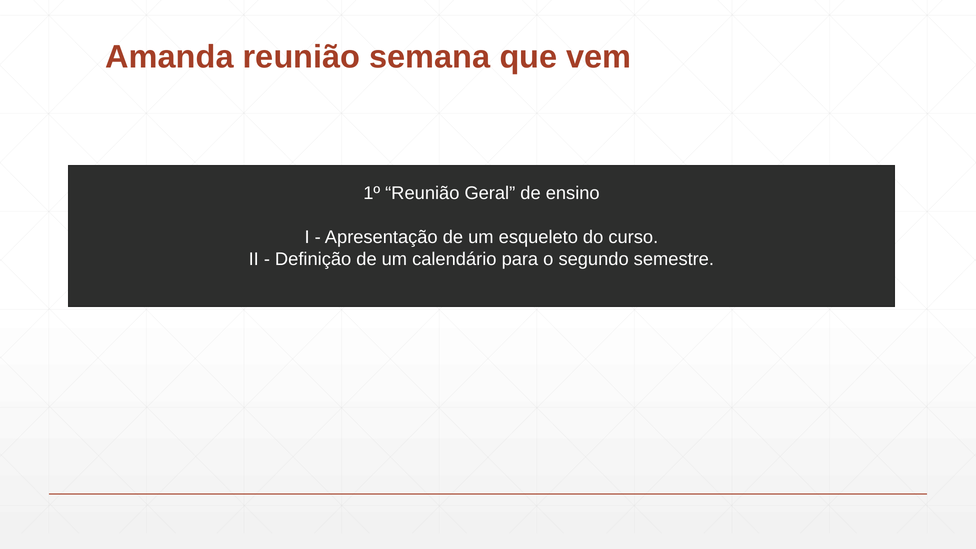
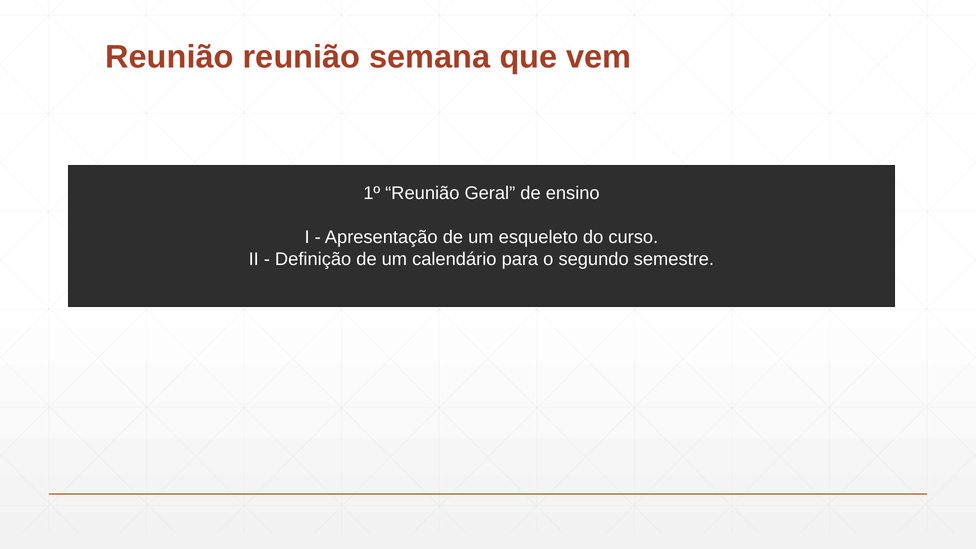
Amanda: Amanda -> Reunião (170, 57)
